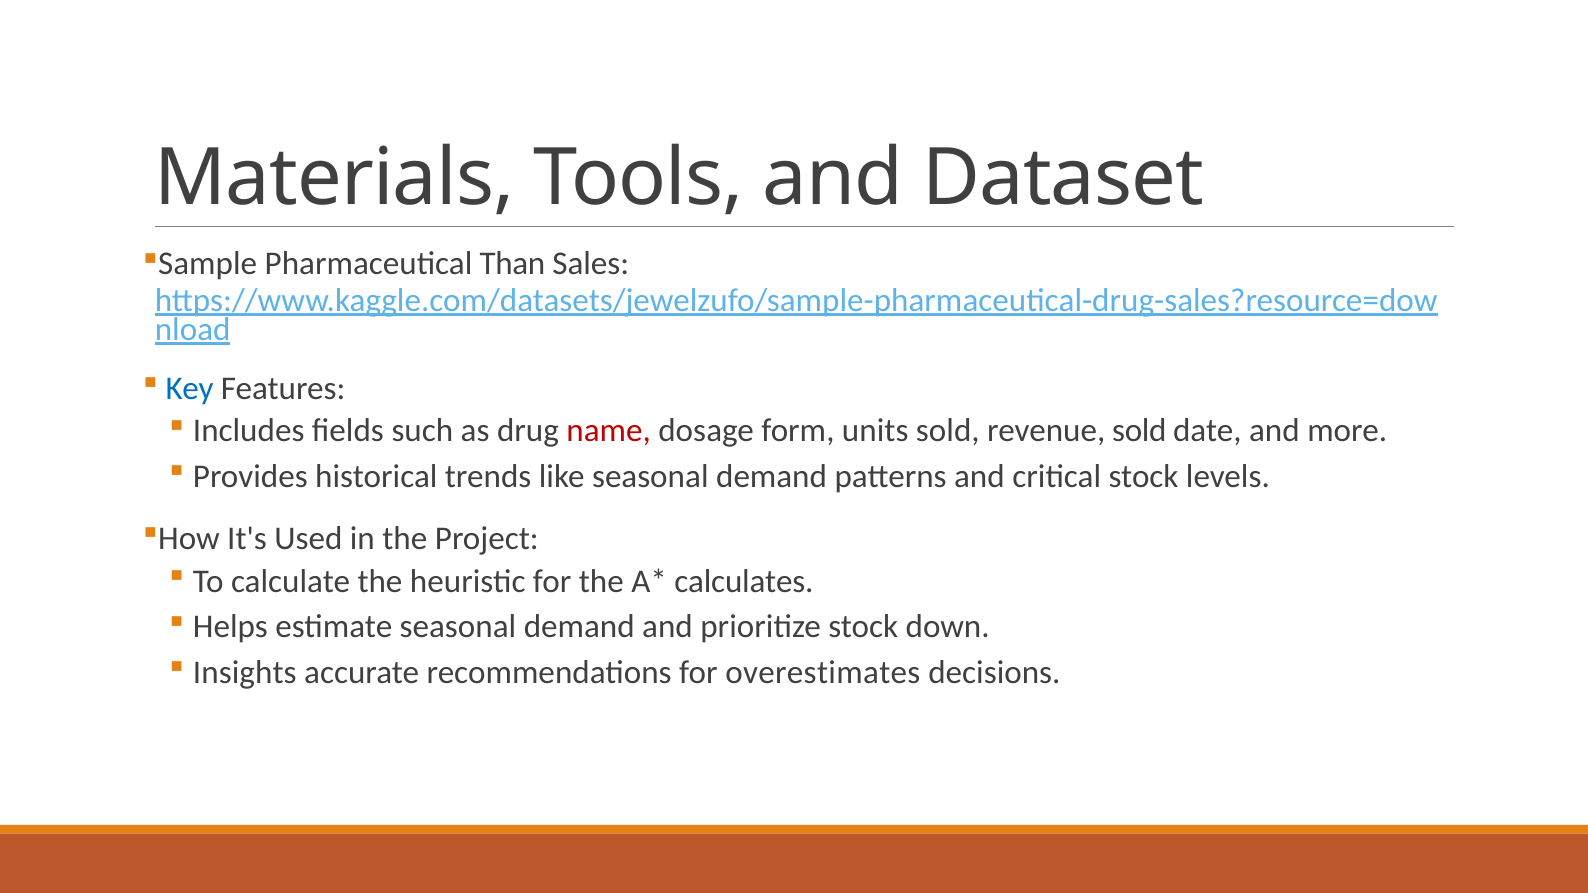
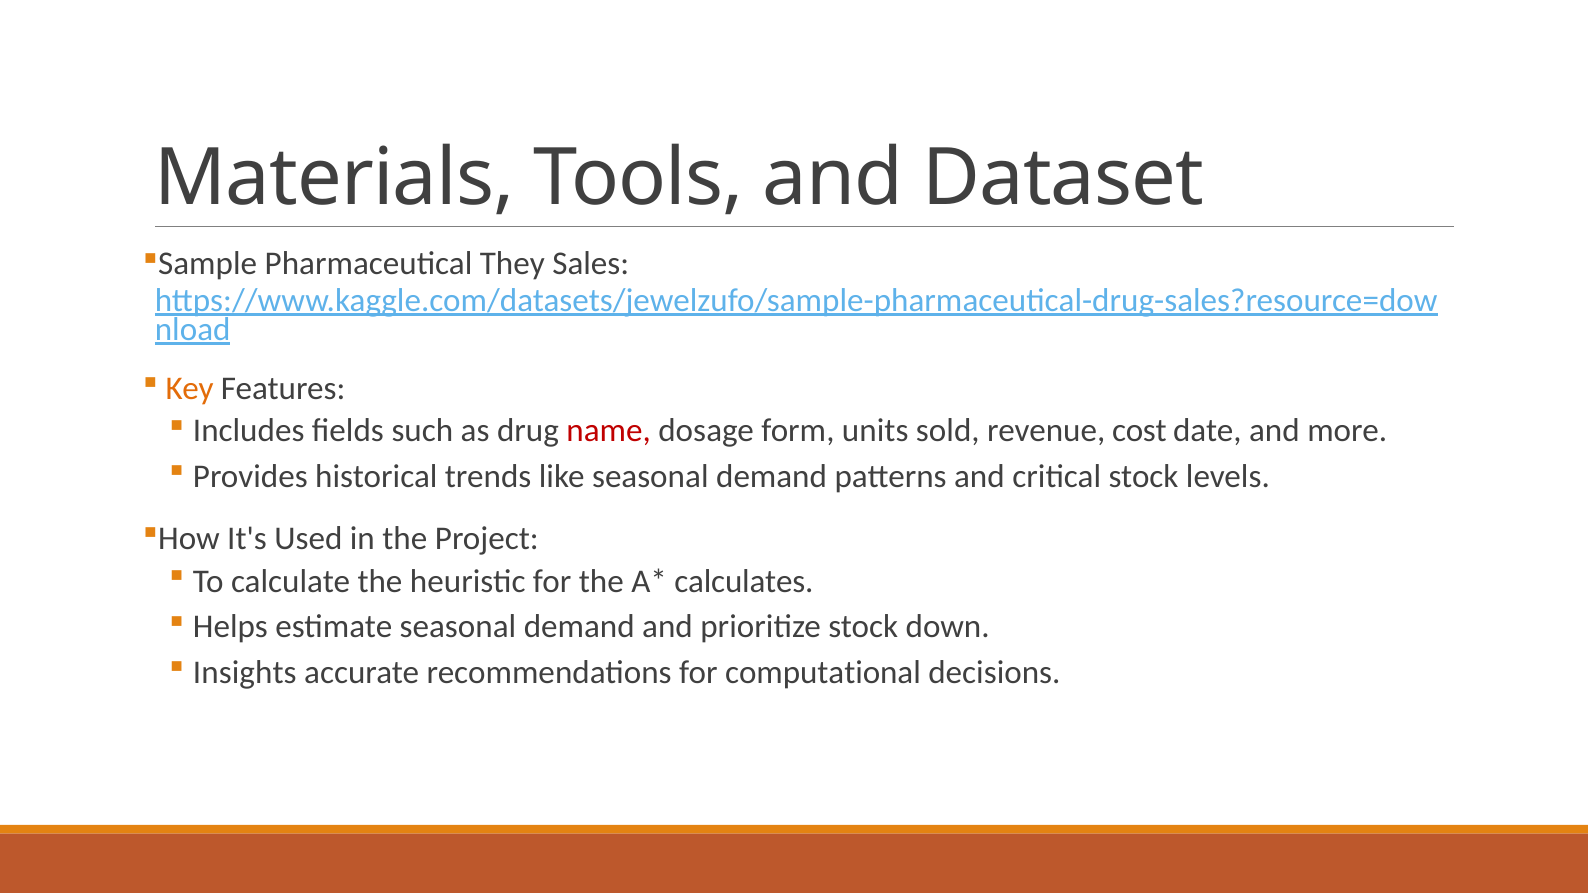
Than: Than -> They (512, 264)
Key colour: blue -> orange (190, 389)
revenue sold: sold -> cost (1139, 431)
overestimates: overestimates -> computational (823, 673)
